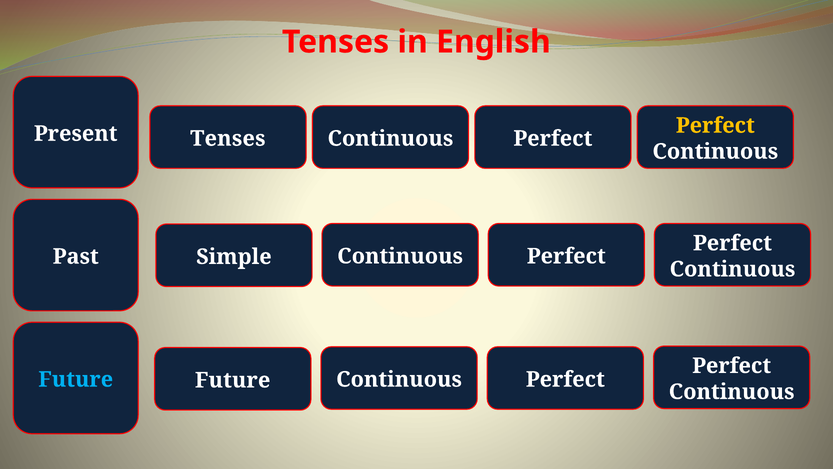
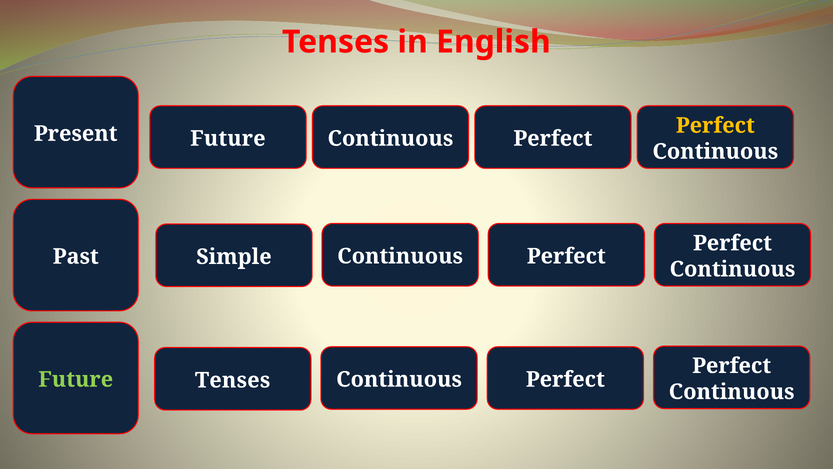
Present Tenses: Tenses -> Future (228, 138)
Future colour: light blue -> light green (76, 379)
Future: Future -> Tenses (233, 380)
